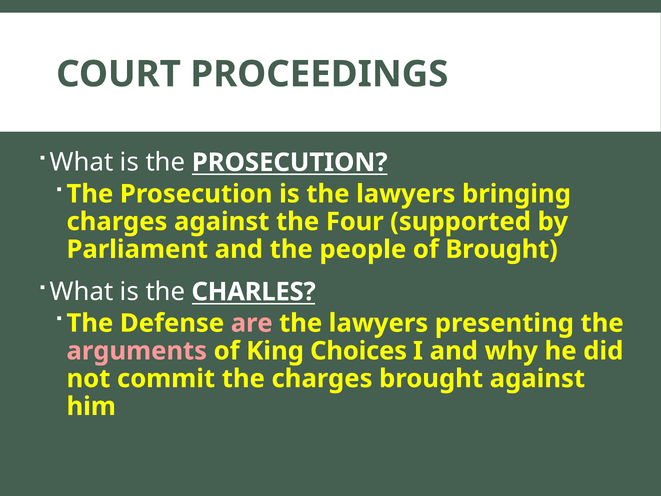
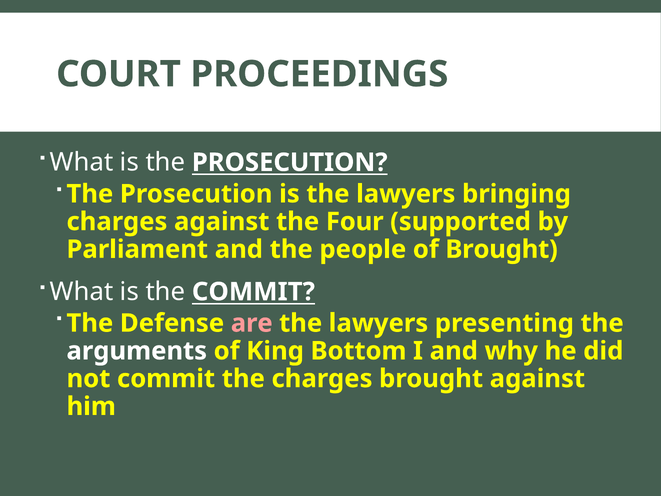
the CHARLES: CHARLES -> COMMIT (253, 292)
arguments colour: pink -> white (137, 351)
Choices: Choices -> Bottom (359, 351)
